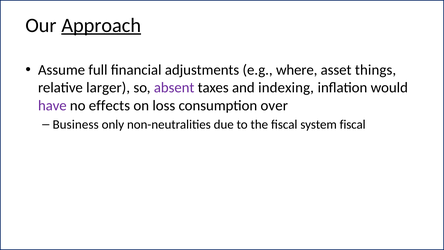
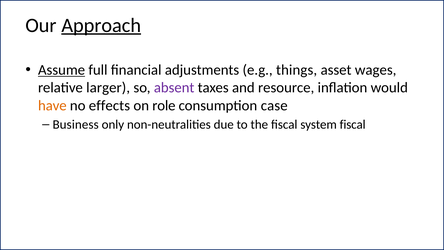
Assume underline: none -> present (62, 70)
where: where -> things (297, 70)
things: things -> wages (376, 70)
indexing: indexing -> resource (286, 88)
have colour: purple -> orange (52, 105)
loss: loss -> role (164, 105)
over: over -> case (274, 105)
